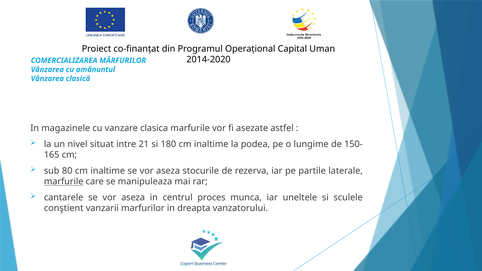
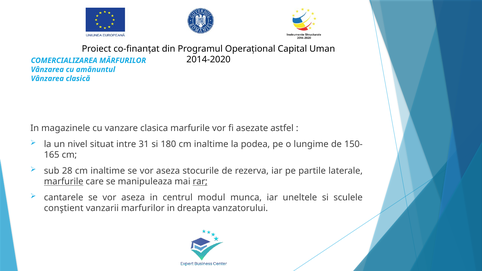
21: 21 -> 31 (144, 144)
80: 80 -> 28 (67, 171)
rar underline: none -> present (200, 182)
proces: proces -> modul (211, 198)
